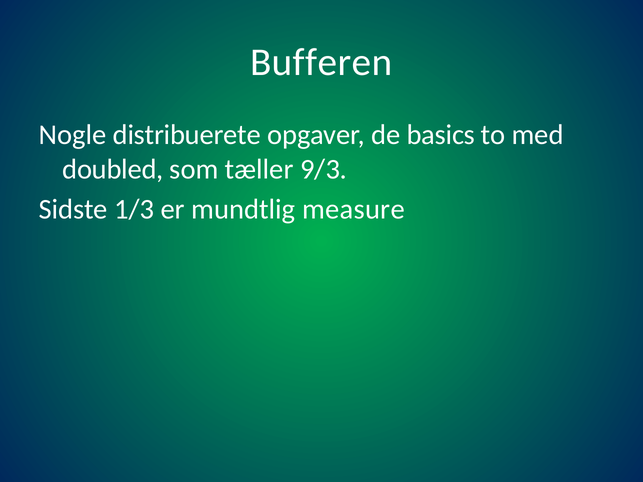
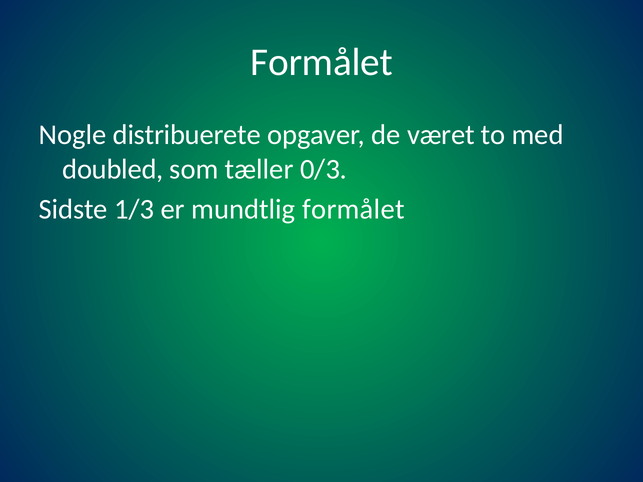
Bufferen: Bufferen -> Formålet (322, 62)
basics: basics -> været (441, 135)
9/3: 9/3 -> 0/3 (324, 169)
mundtlig measure: measure -> formålet (354, 209)
